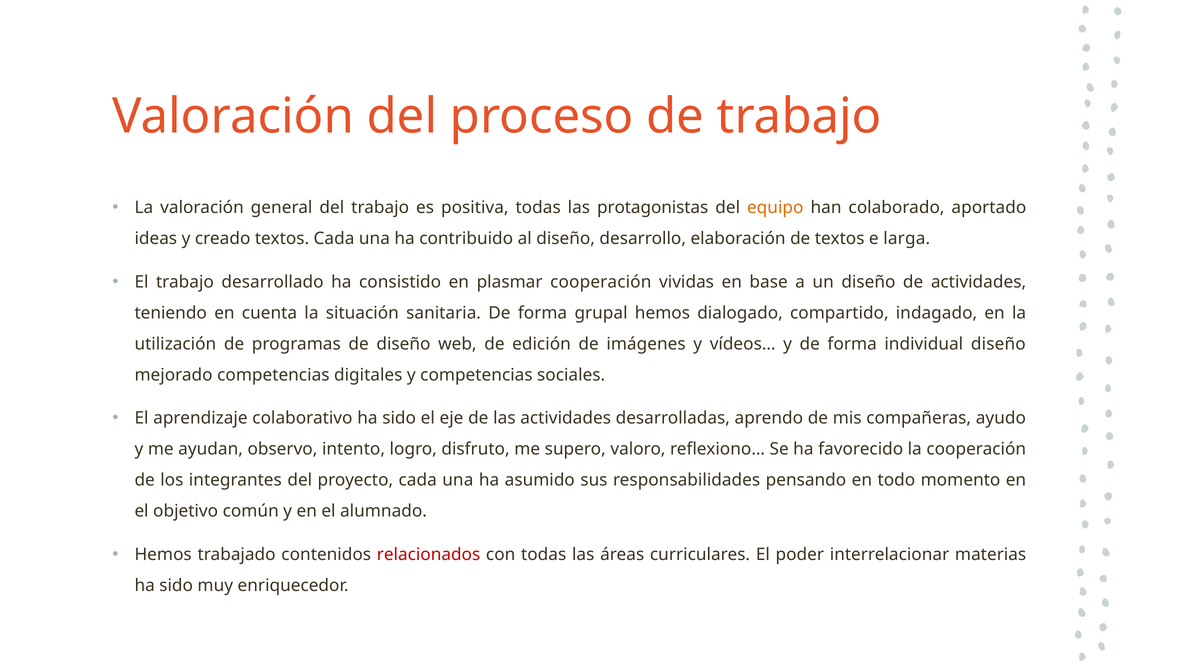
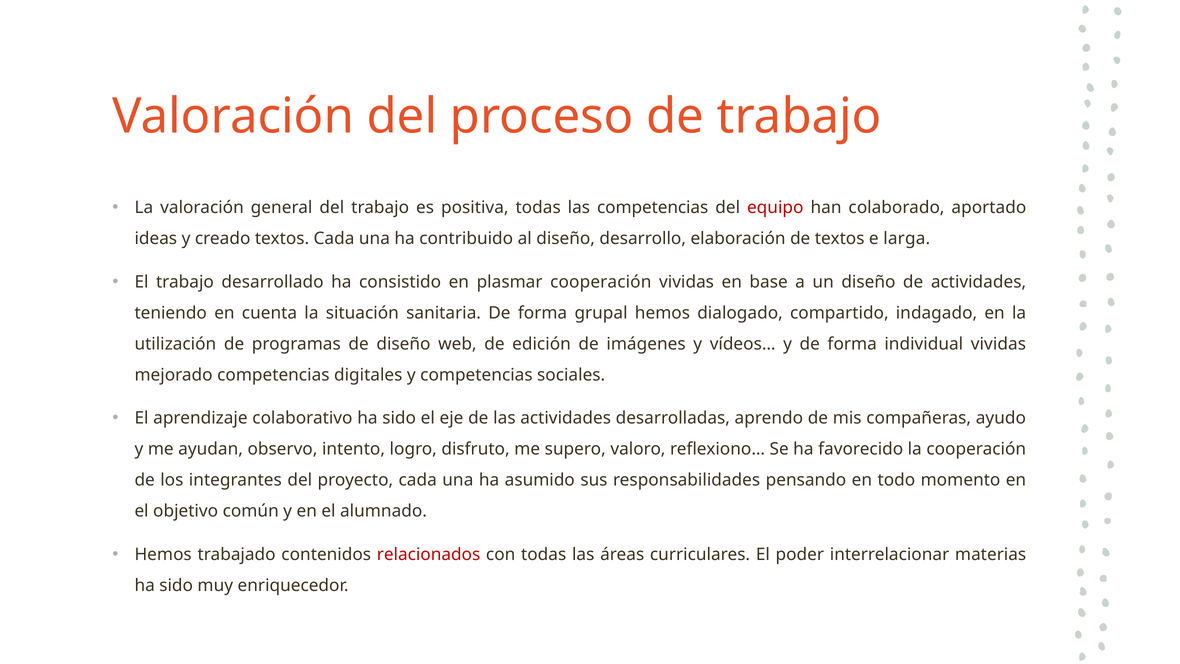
las protagonistas: protagonistas -> competencias (653, 208)
equipo colour: orange -> red (775, 208)
individual diseño: diseño -> vividas (998, 344)
